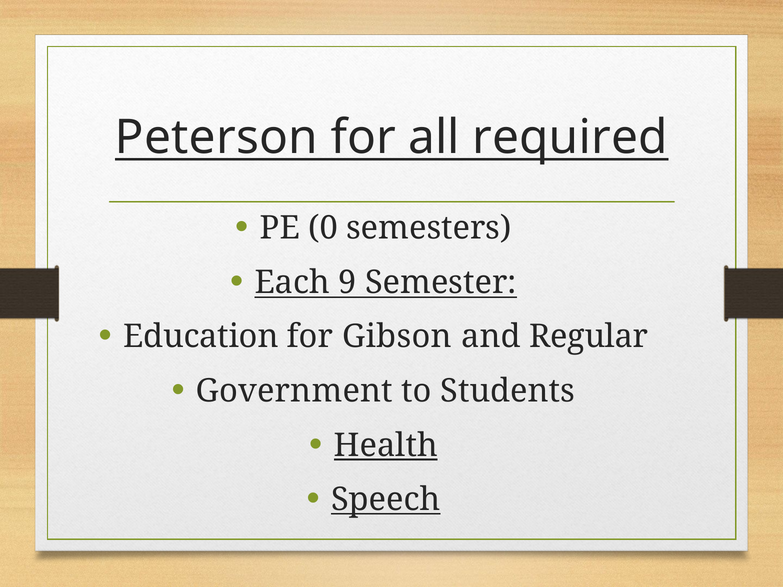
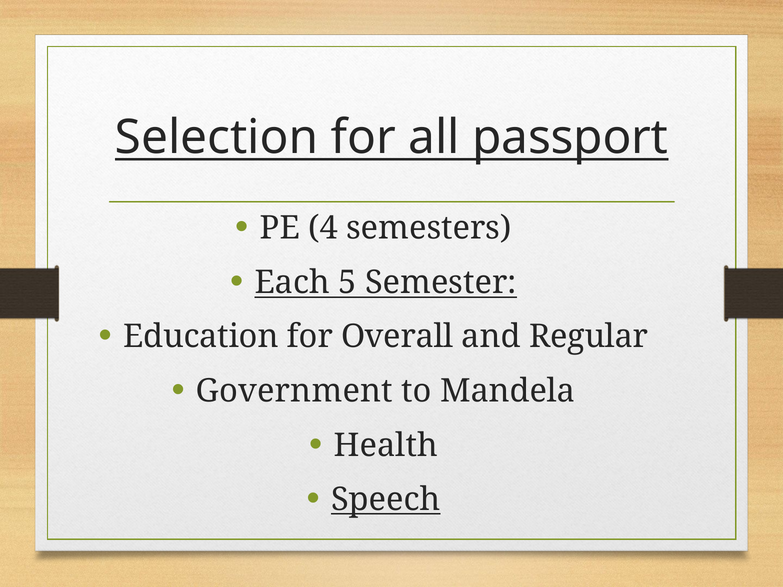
Peterson: Peterson -> Selection (217, 138)
required: required -> passport (570, 138)
0: 0 -> 4 (323, 228)
9: 9 -> 5 (348, 282)
Gibson: Gibson -> Overall (397, 337)
Students: Students -> Mandela (508, 391)
Health underline: present -> none (386, 446)
